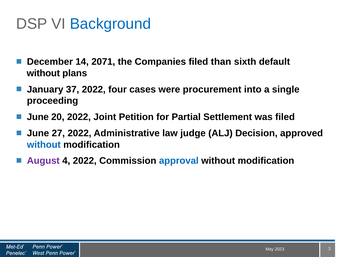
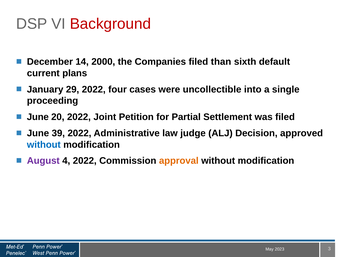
Background colour: blue -> red (110, 24)
2071: 2071 -> 2000 (103, 62)
without: without -> current (43, 73)
37: 37 -> 29 (73, 89)
procurement: procurement -> uncollectible (212, 89)
27: 27 -> 39 (58, 133)
approval colour: blue -> orange (179, 160)
